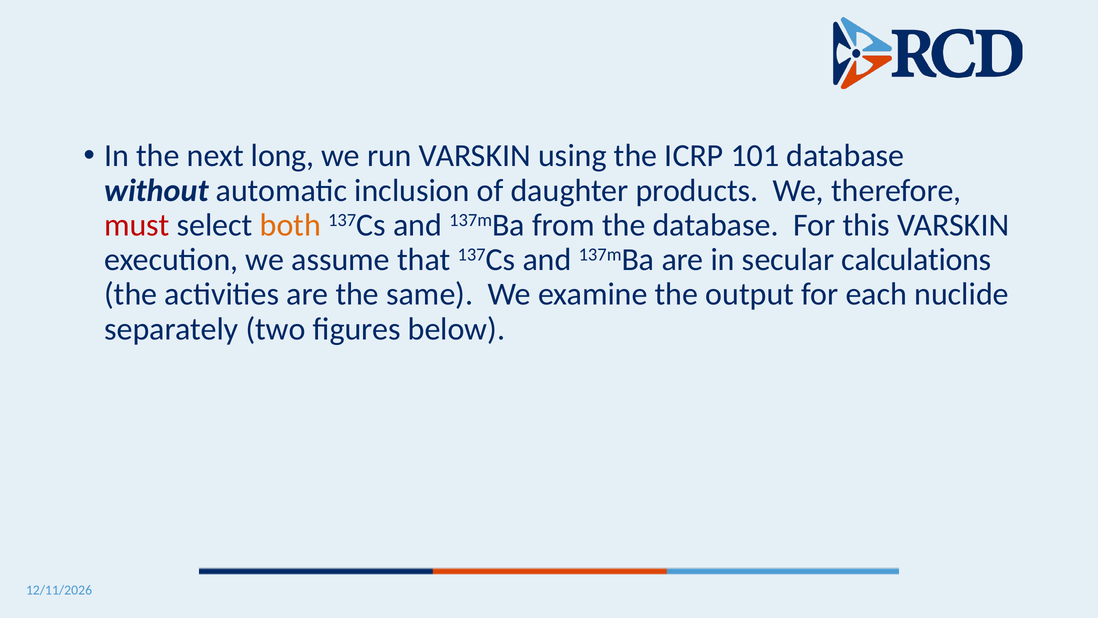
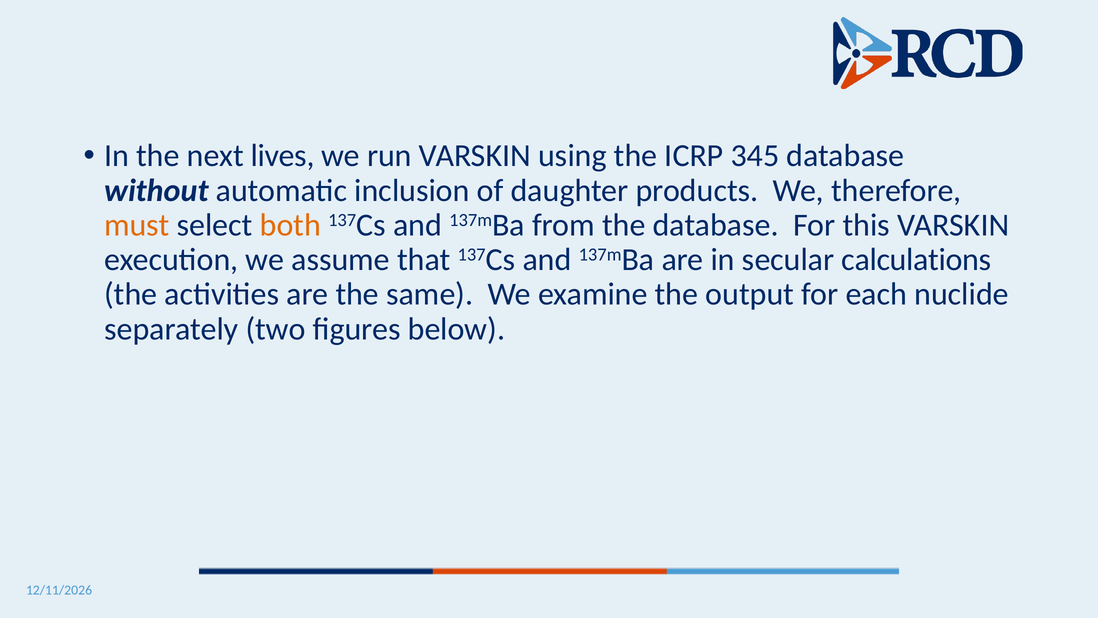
long: long -> lives (283, 156)
101: 101 -> 345 (755, 156)
must colour: red -> orange (137, 225)
